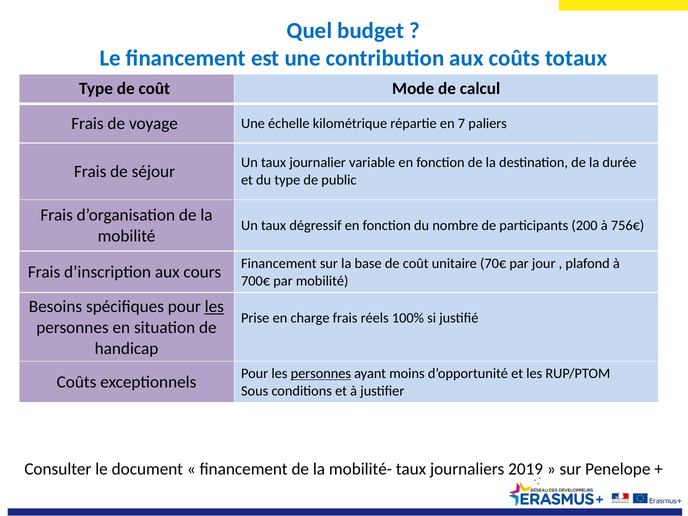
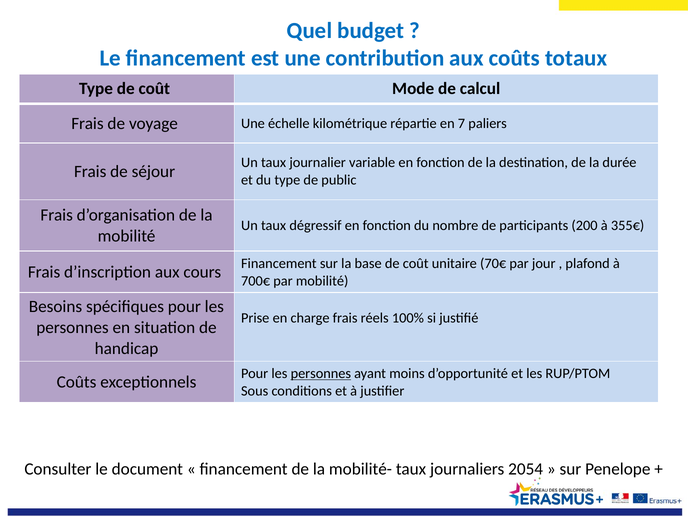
756€: 756€ -> 355€ (628, 226)
les underline: present -> none (214, 307)
2019: 2019 -> 2054 (526, 469)
